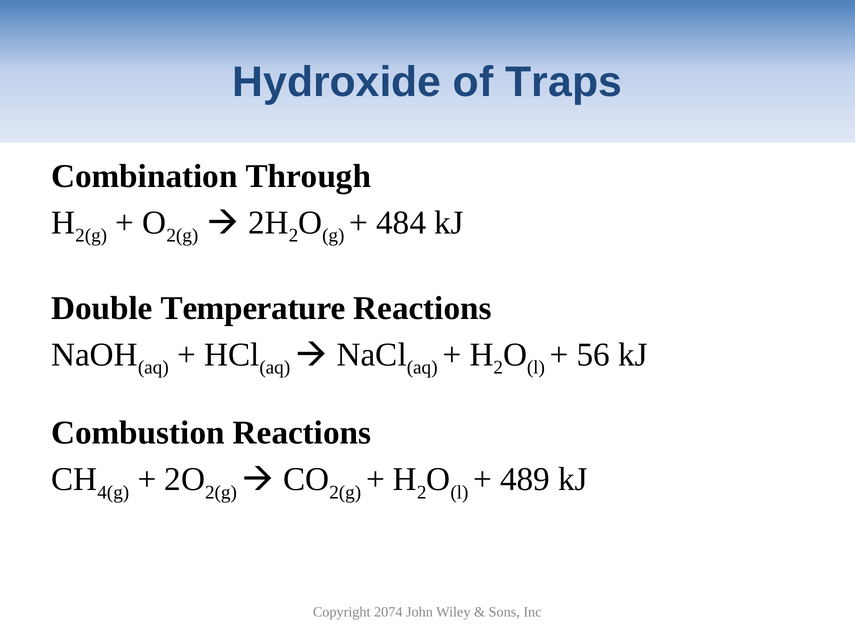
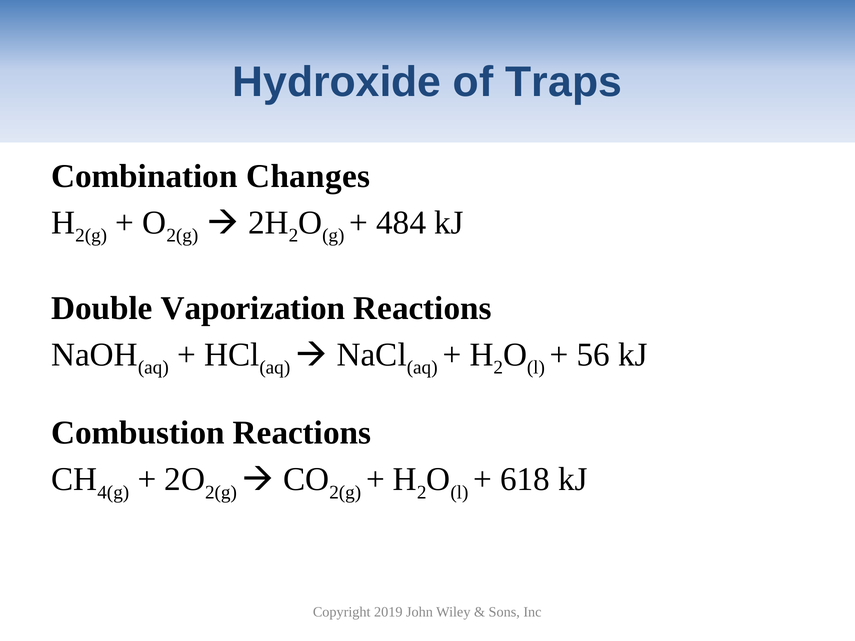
Through: Through -> Changes (308, 176)
Temperature: Temperature -> Vaporization (253, 308)
489: 489 -> 618 (525, 480)
2074: 2074 -> 2019 (388, 612)
